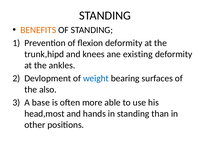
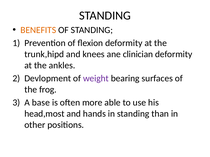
existing: existing -> clinician (138, 54)
weight colour: blue -> purple (96, 79)
also: also -> frog (48, 90)
